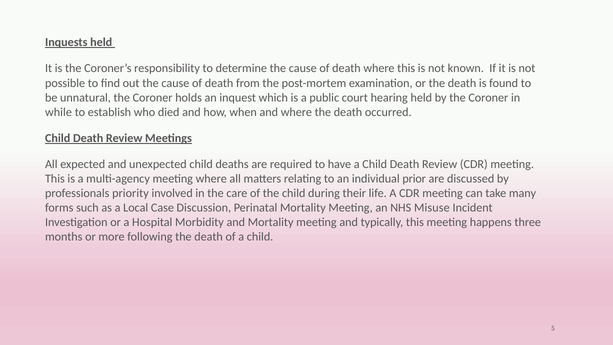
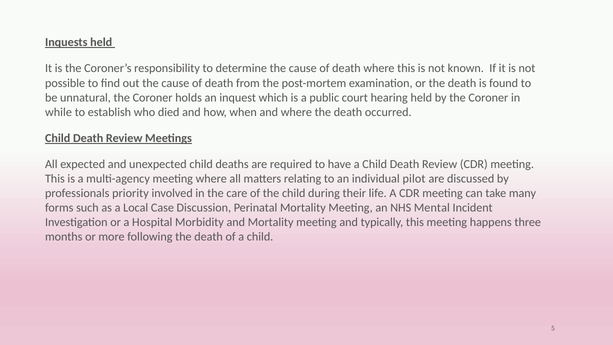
prior: prior -> pilot (414, 179)
Misuse: Misuse -> Mental (432, 208)
